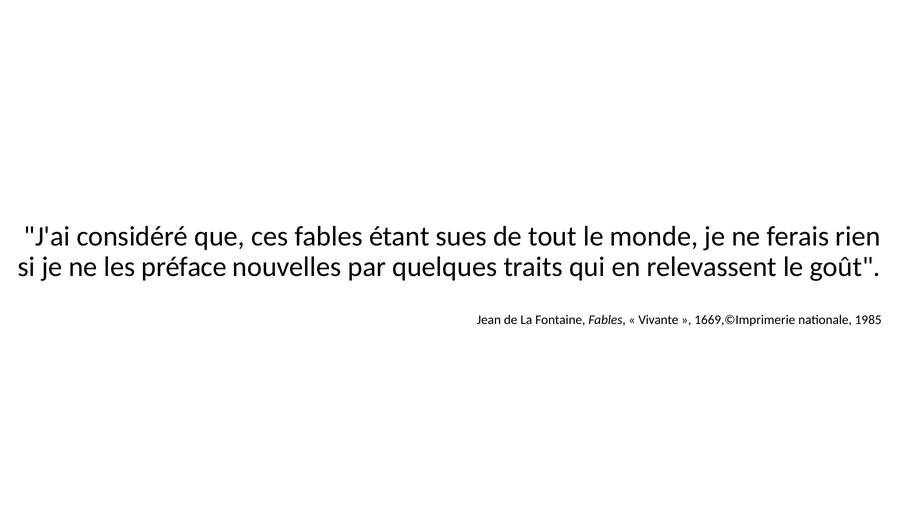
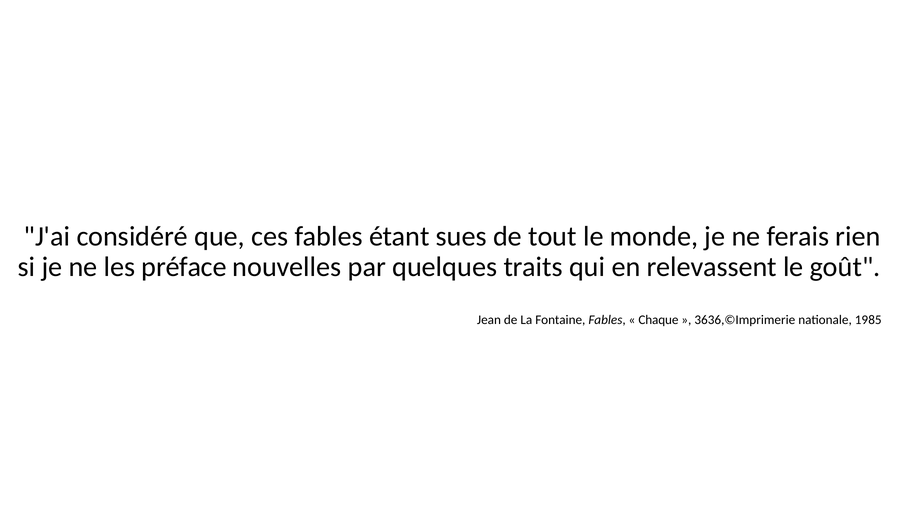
Vivante: Vivante -> Chaque (658, 320)
1669,©Imprimerie: 1669,©Imprimerie -> 3636,©Imprimerie (745, 320)
